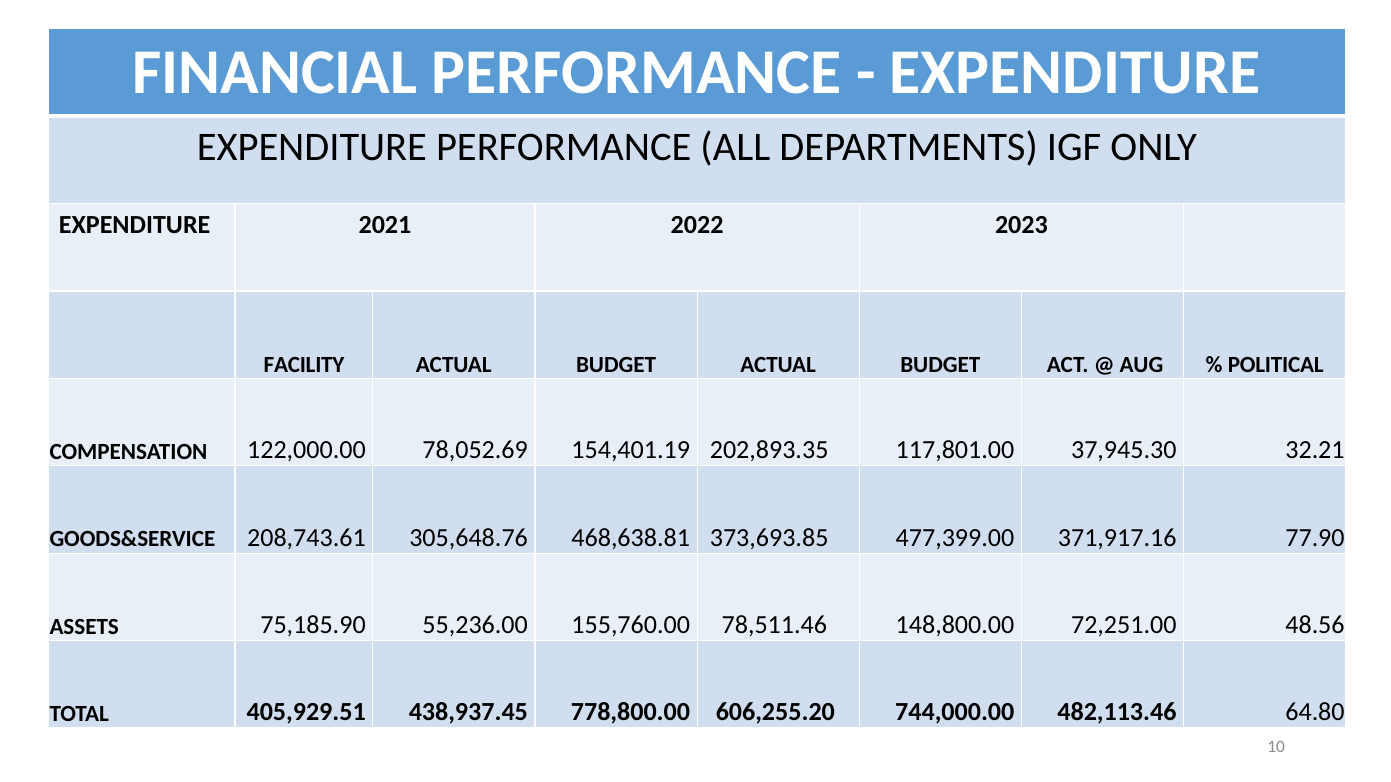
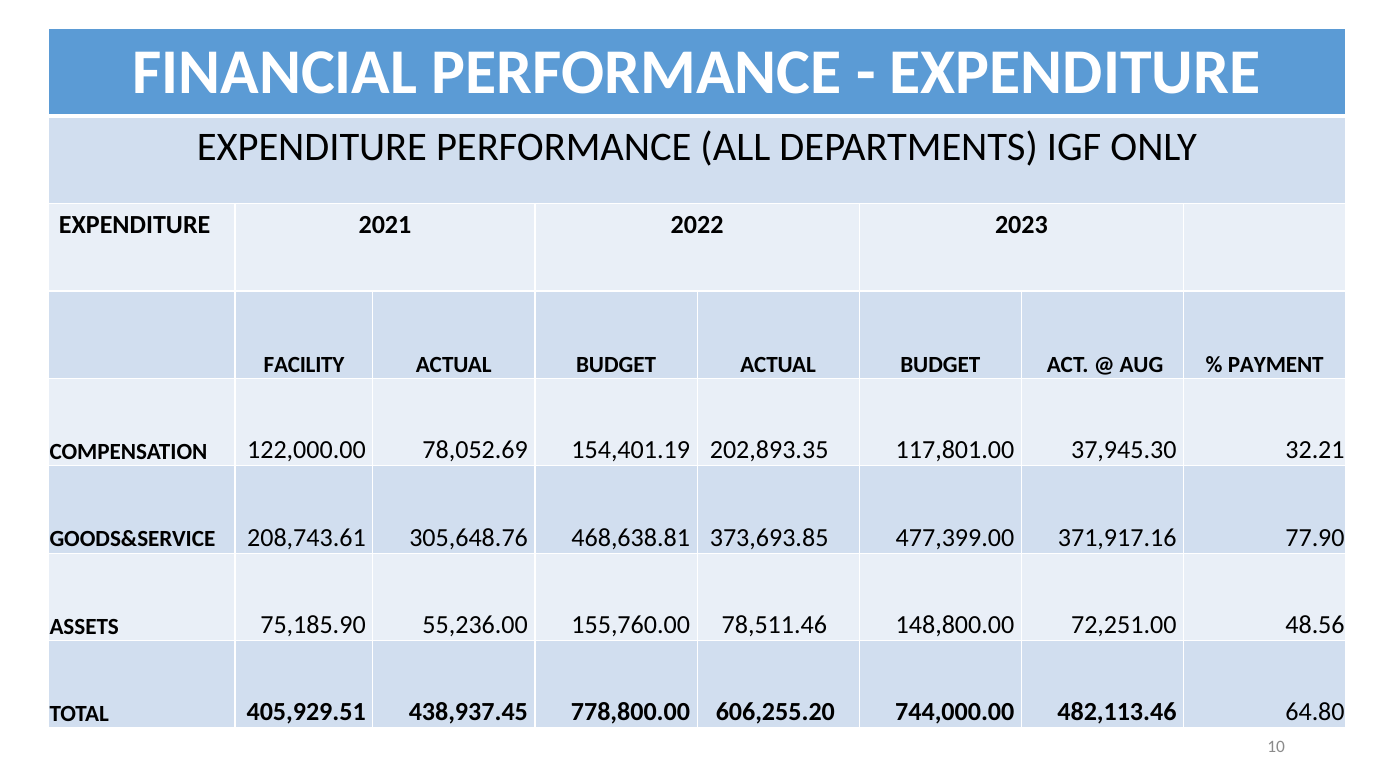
POLITICAL: POLITICAL -> PAYMENT (1276, 365)
